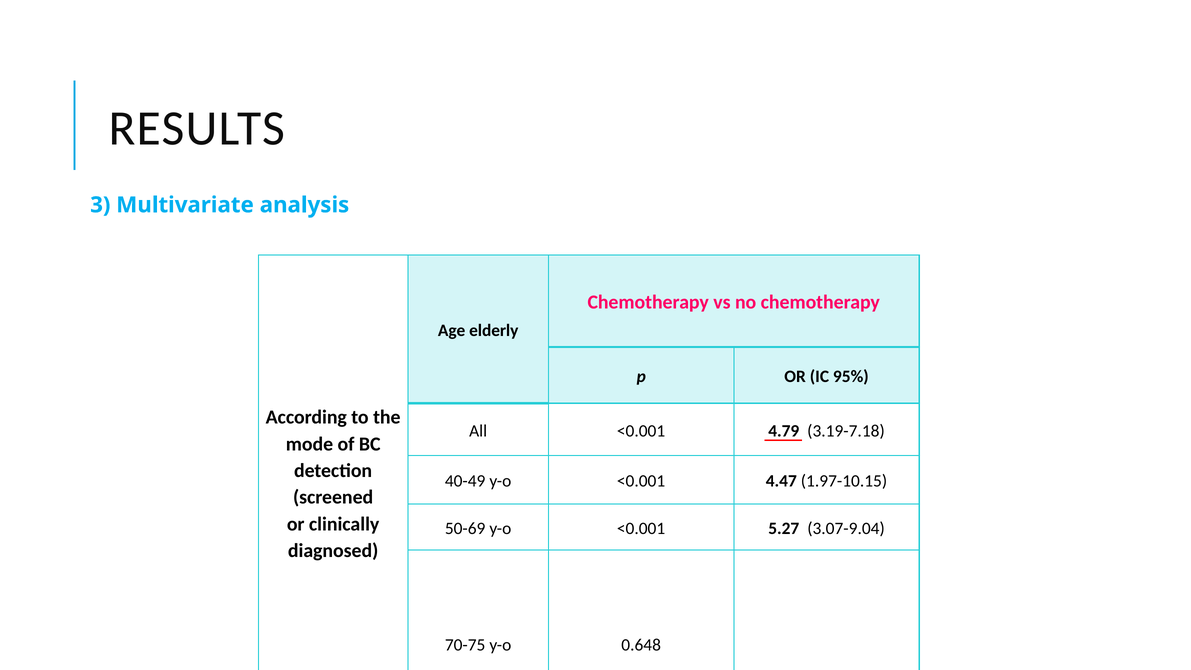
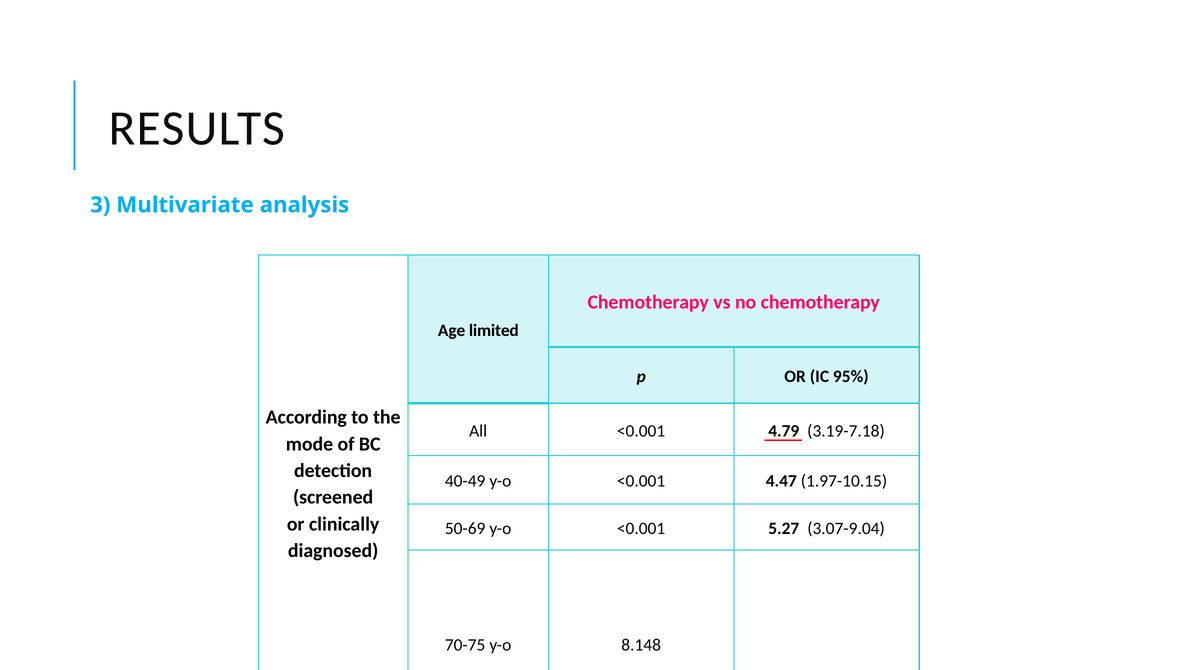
elderly: elderly -> limited (494, 330)
0.648: 0.648 -> 8.148 (641, 645)
